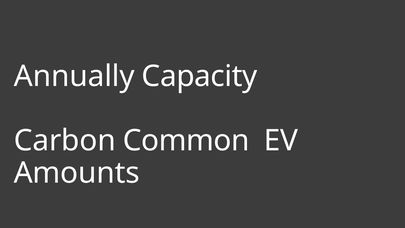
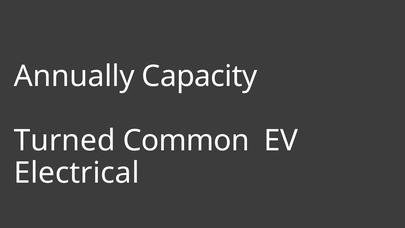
Carbon: Carbon -> Turned (65, 141)
Amounts: Amounts -> Electrical (77, 173)
